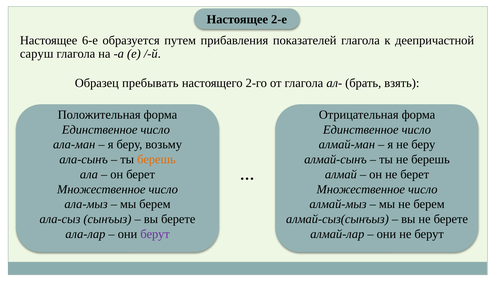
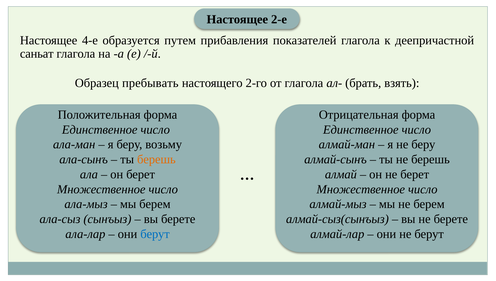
6-е: 6-е -> 4-е (90, 40)
саруш: саруш -> саньат (37, 54)
берут colour: purple -> blue (155, 234)
